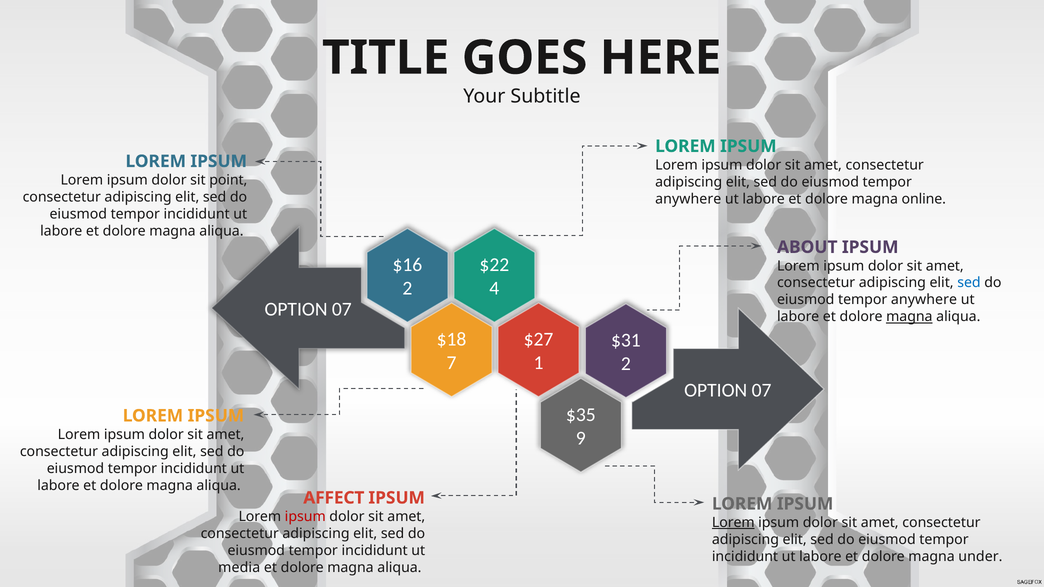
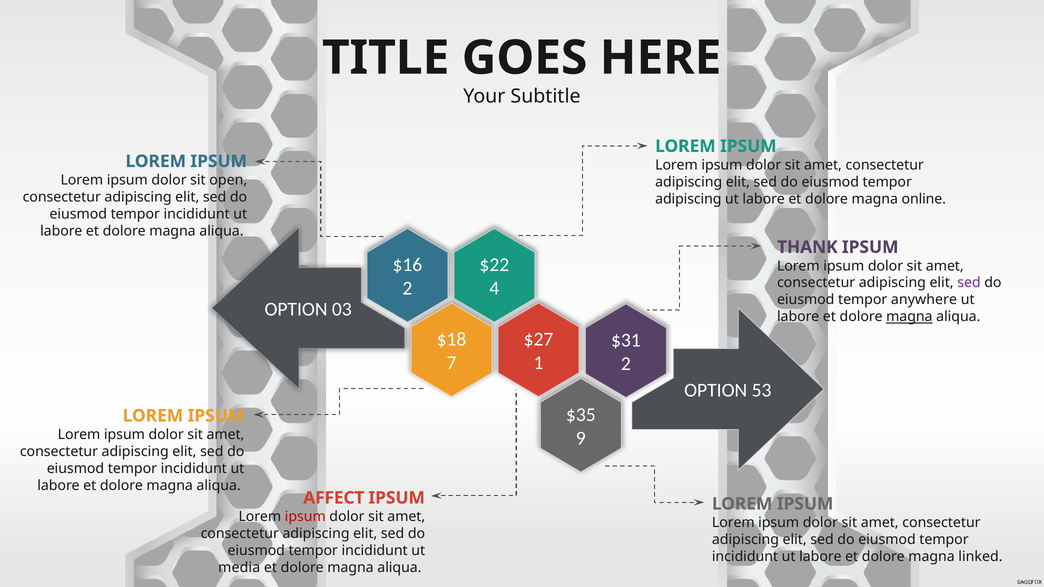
point: point -> open (228, 180)
anywhere: anywhere -> adipiscing (688, 199)
ABOUT: ABOUT -> THANK (807, 247)
sed colour: blue -> purple (969, 283)
07: 07 -> 03 (342, 310)
07: 07 -> 53 (762, 391)
Lorem underline: present -> none (733, 523)
under: under -> linked (980, 557)
